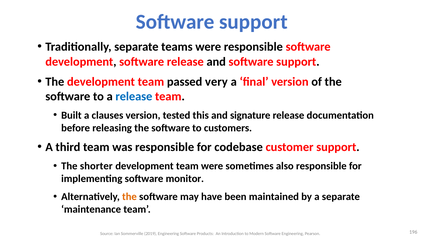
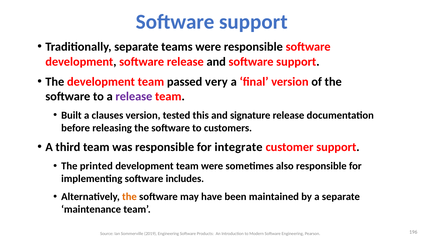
release colour: blue -> purple (134, 96)
codebase: codebase -> integrate (239, 147)
shorter: shorter -> printed (96, 166)
monitor: monitor -> includes (185, 179)
